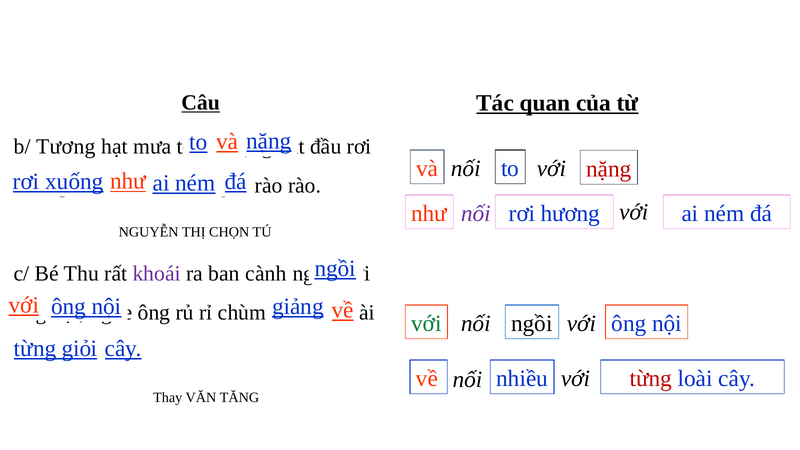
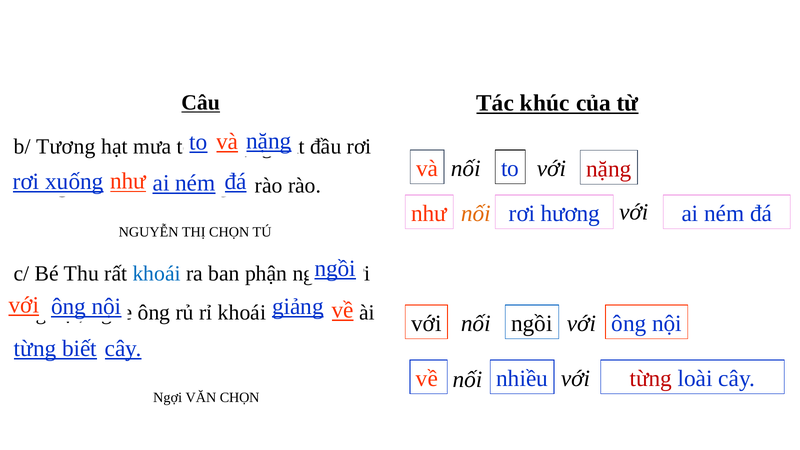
quan: quan -> khúc (545, 103)
nối colour: purple -> orange (476, 214)
khoái colour: purple -> blue (157, 273)
cành: cành -> phận (266, 273)
rỉ chùm: chùm -> khoái (242, 312)
với colour: green -> black (426, 324)
giỏi: giỏi -> biết (80, 349)
Thay: Thay -> Ngợi (168, 398)
VĂN TĂNG: TĂNG -> CHỌN (240, 398)
